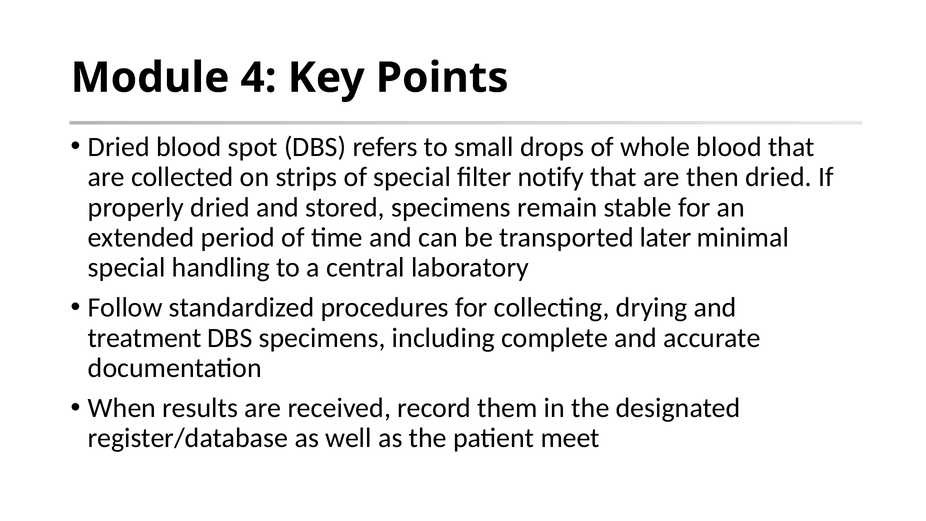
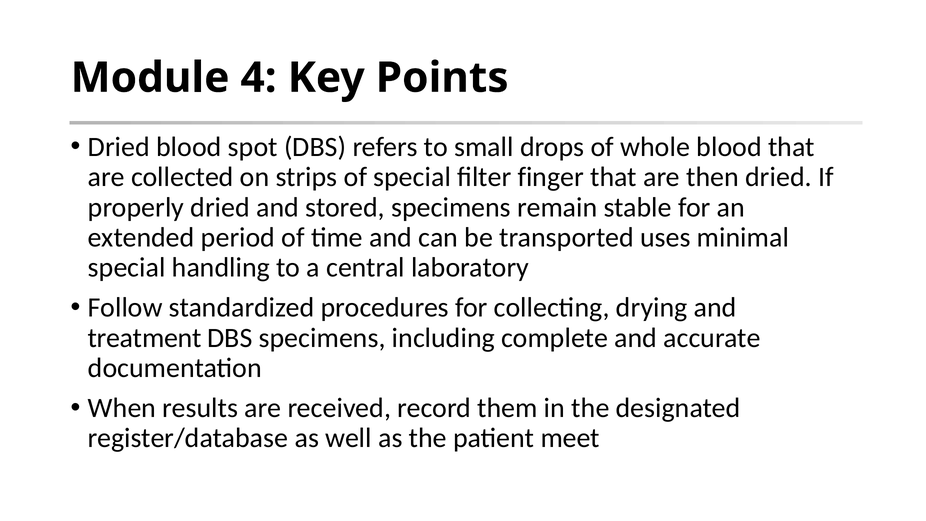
notify: notify -> finger (551, 177)
later: later -> uses (665, 237)
